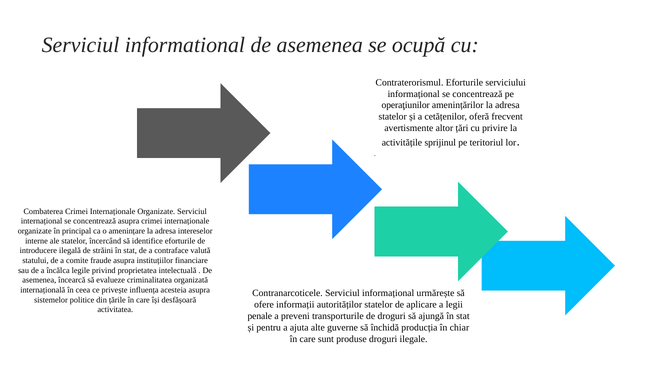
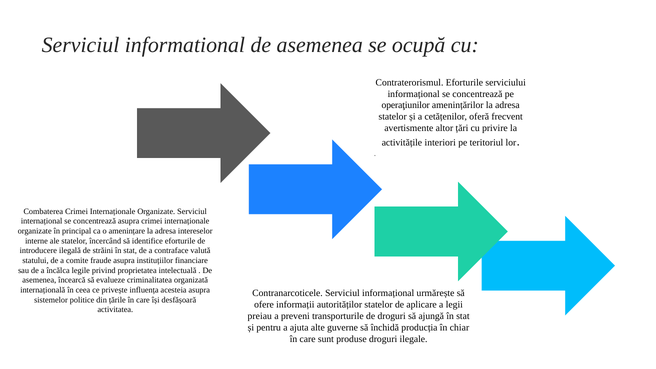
sprijinul: sprijinul -> interiori (440, 143)
penale: penale -> preiau (260, 316)
